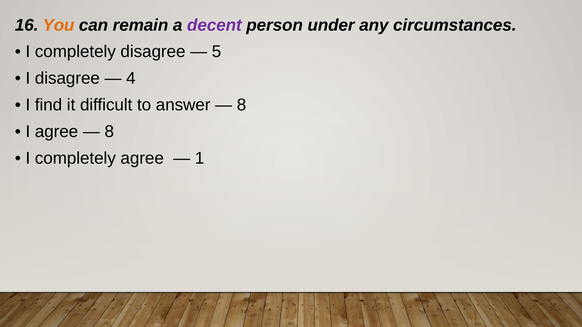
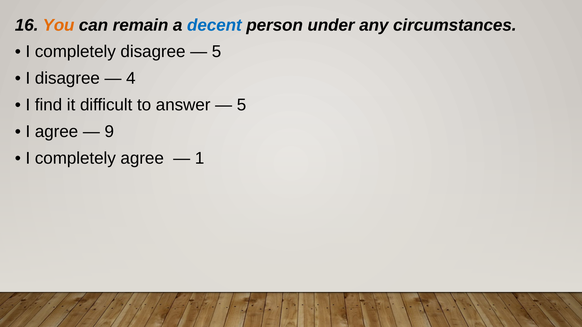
decent colour: purple -> blue (214, 25)
8: 8 -> 5 (242, 105)
8: 8 -> 9 (109, 132)
